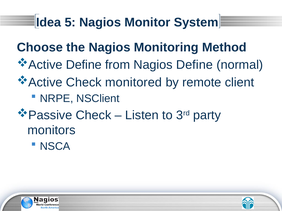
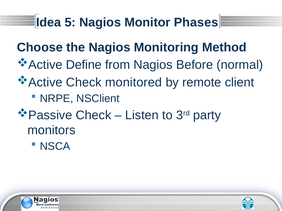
System: System -> Phases (196, 22)
Nagios Define: Define -> Before (195, 65)
